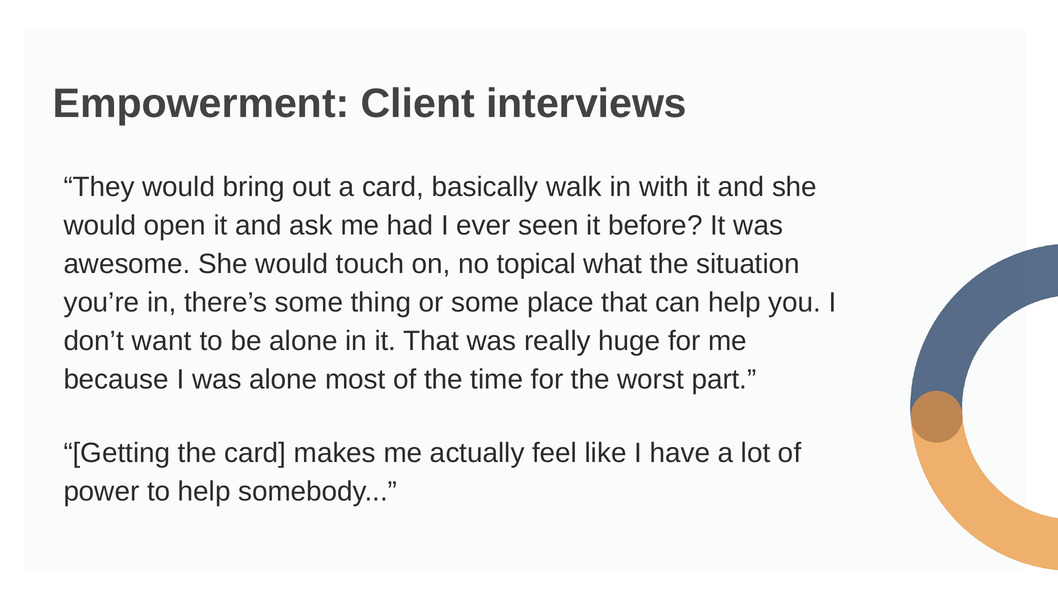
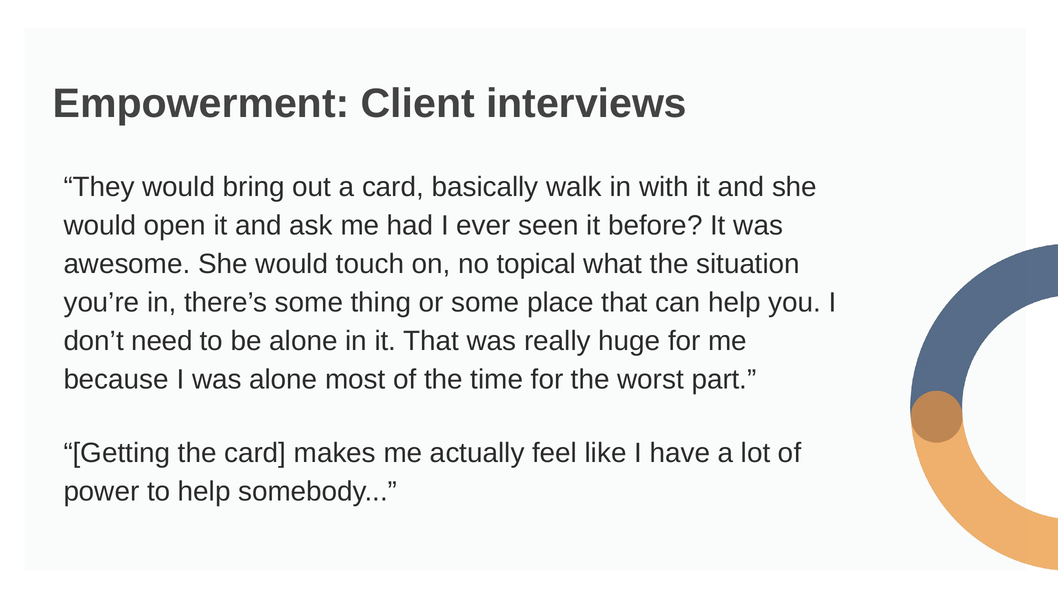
want: want -> need (162, 341)
